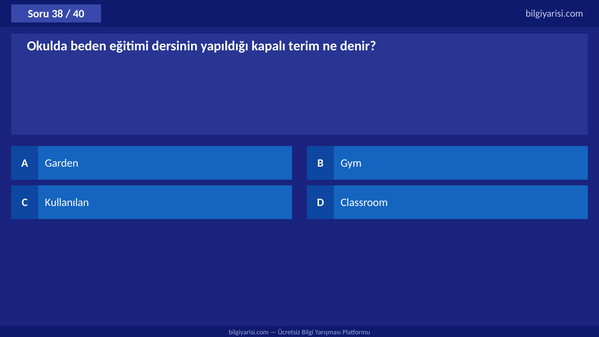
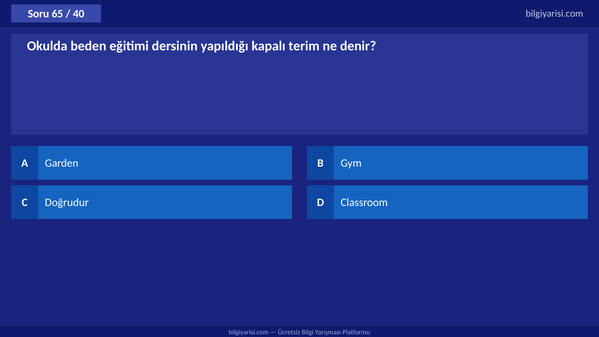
38: 38 -> 65 (57, 14)
Kullanılan: Kullanılan -> Doğrudur (67, 202)
